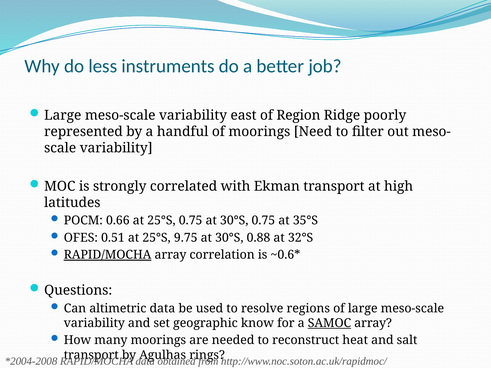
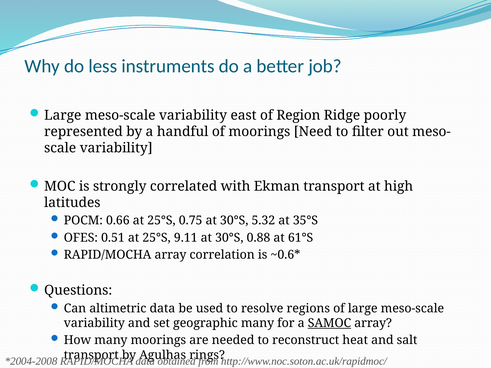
30°S 0.75: 0.75 -> 5.32 (263, 221)
9.75: 9.75 -> 9.11 (186, 238)
32°S: 32°S -> 61°S (301, 238)
RAPID/MOCHA underline: present -> none (108, 255)
geographic know: know -> many (258, 323)
